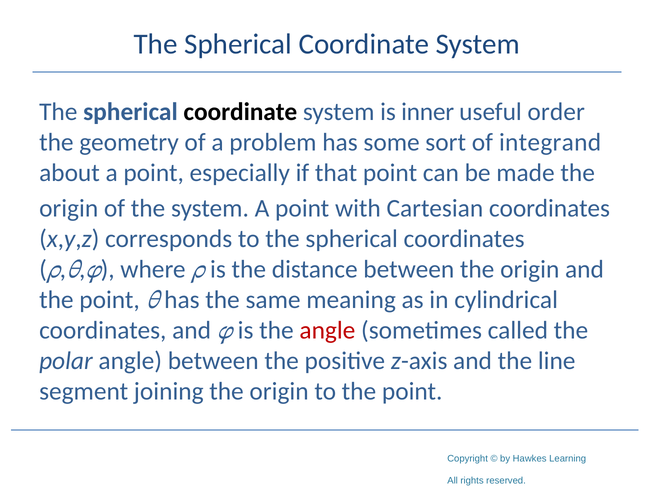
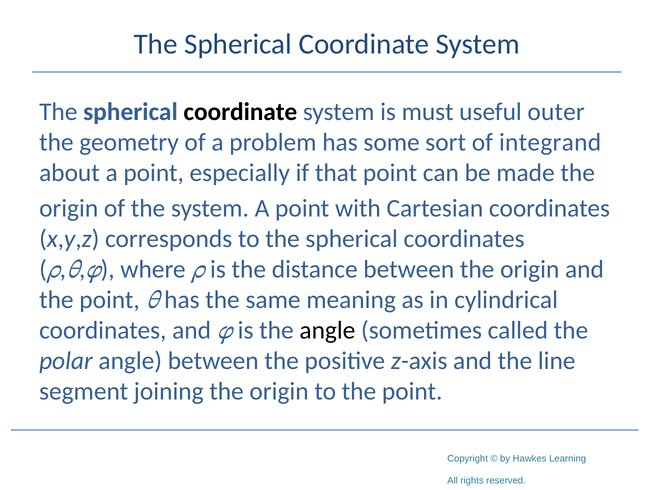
inner: inner -> must (428, 112)
order: order -> outer (556, 112)
angle colour: red -> black (327, 331)
